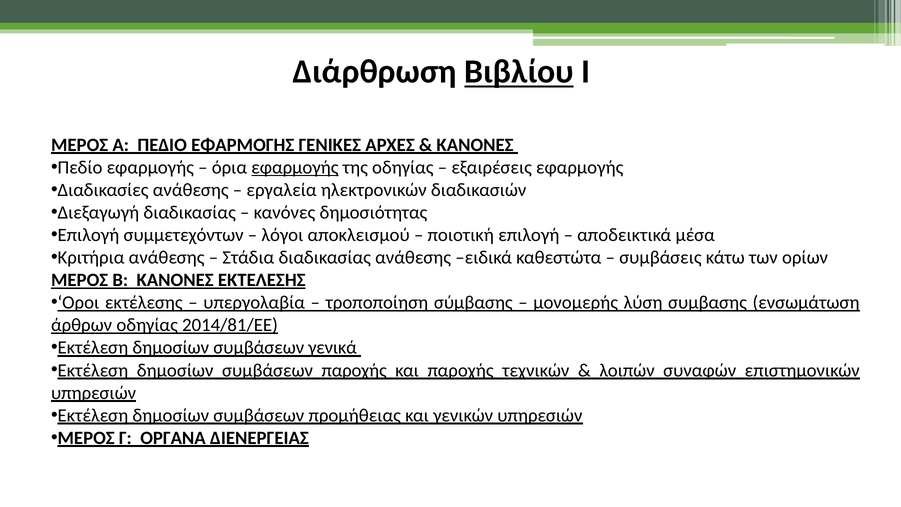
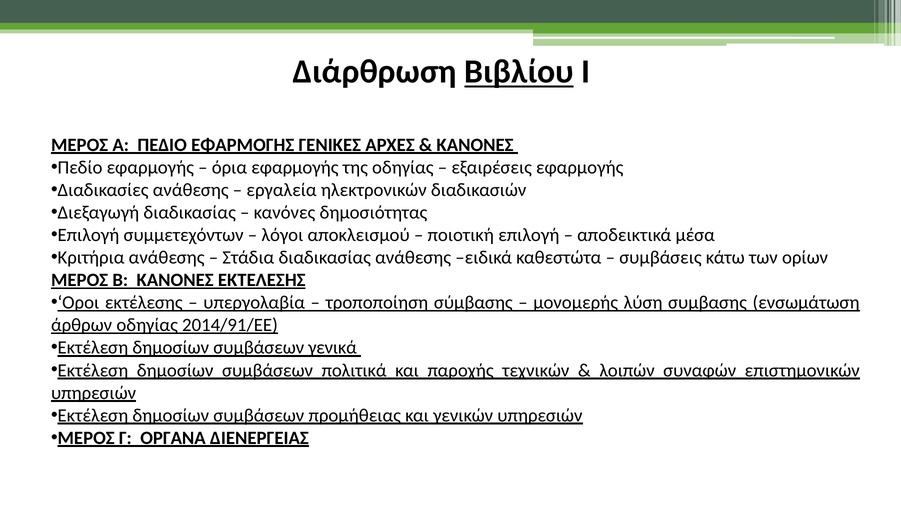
εφαρμογής underline: present -> none (295, 167)
2014/81/ΕΕ: 2014/81/ΕΕ -> 2014/91/ΕΕ (230, 325)
συμβάσεων παροχής: παροχής -> πολιτικά (354, 370)
